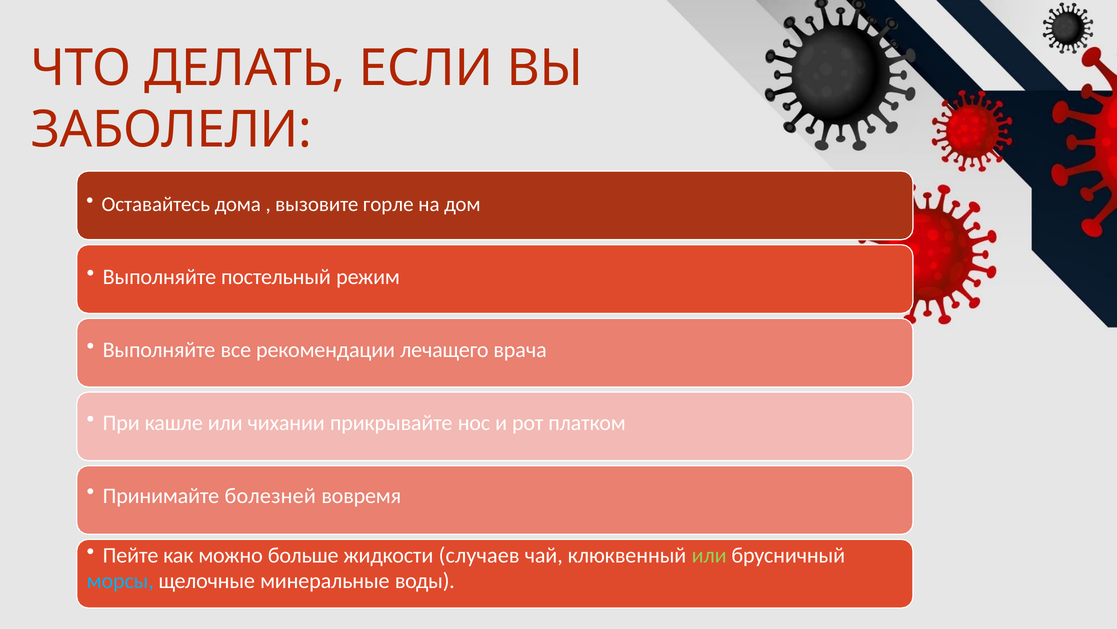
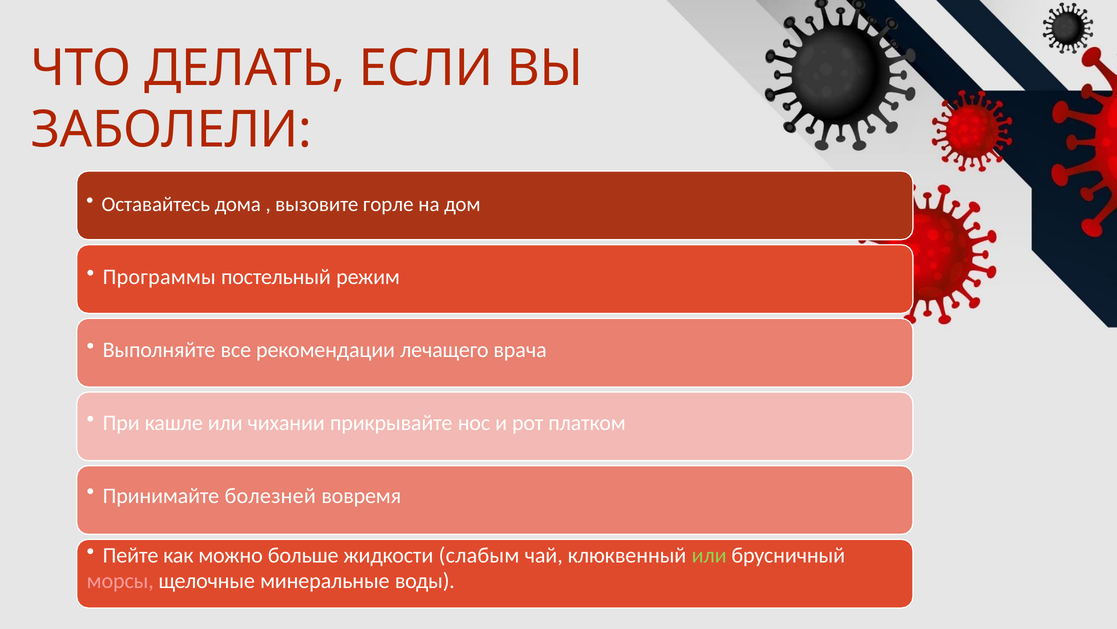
Выполняйте: Выполняйте -> Программы (159, 277)
случаев: случаев -> слабым (479, 555)
морсы colour: light blue -> pink (120, 580)
